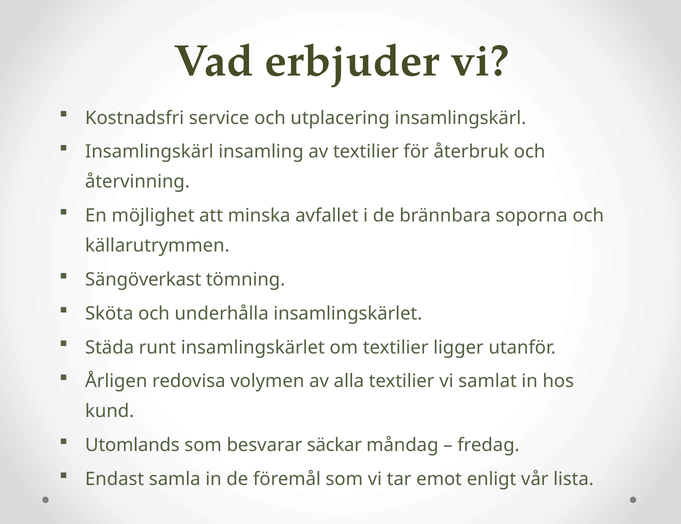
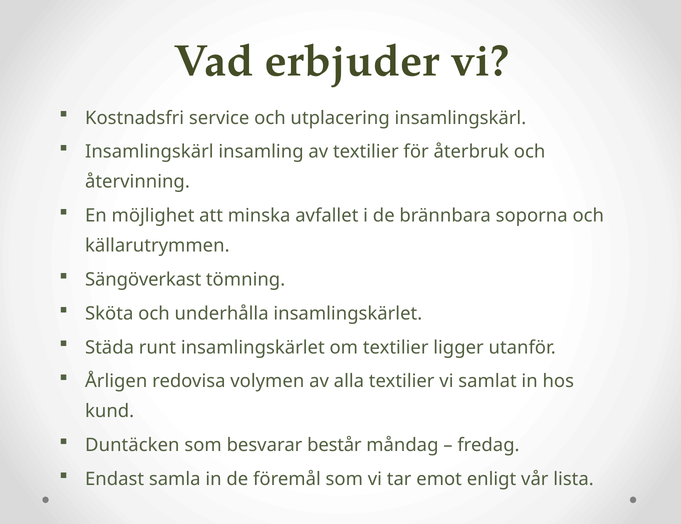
Utomlands: Utomlands -> Duntäcken (132, 445)
säckar: säckar -> består (334, 445)
